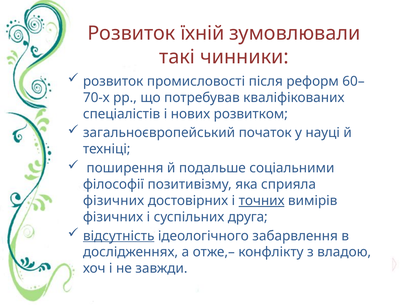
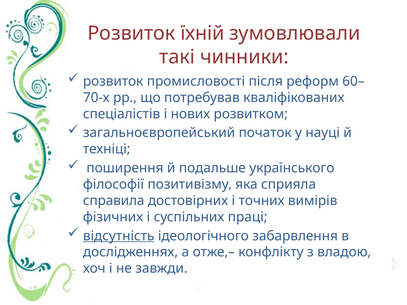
соціальними: соціальними -> українського (292, 168)
фізичних: фізичних -> справила (114, 201)
точних underline: present -> none (262, 201)
друга: друга -> праці (248, 217)
